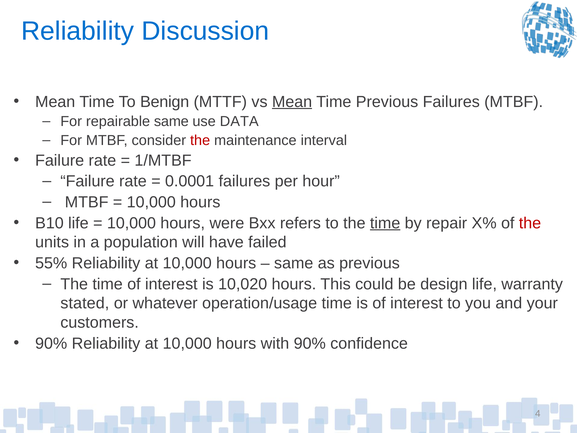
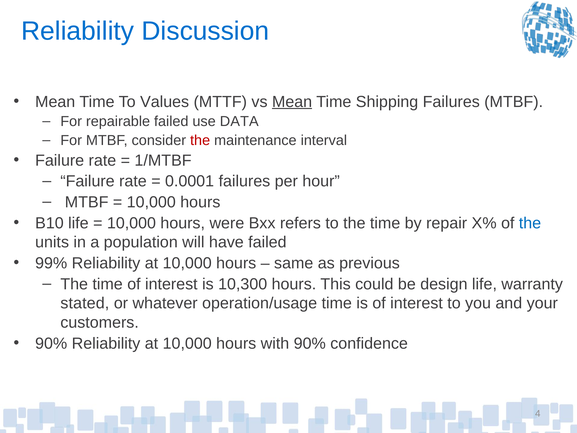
Benign: Benign -> Values (165, 102)
Time Previous: Previous -> Shipping (387, 102)
repairable same: same -> failed (171, 121)
time underline: present -> none (385, 223)
the colour: red -> blue (530, 223)
55%: 55% -> 99% (51, 263)
10,020: 10,020 -> 10,300 (243, 284)
